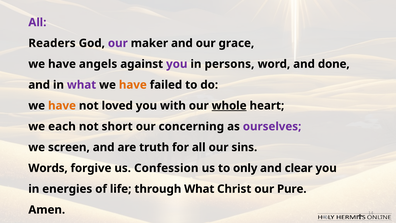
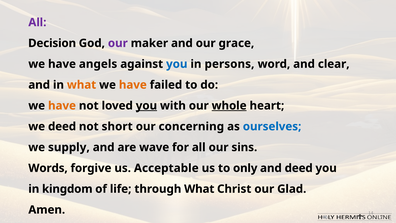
Readers: Readers -> Decision (52, 43)
you colour: purple -> blue (177, 64)
done: done -> clear (334, 64)
what colour: purple -> orange (82, 85)
you underline: none -> present (146, 106)
we each: each -> deed (62, 126)
ourselves colour: purple -> blue (272, 126)
screen: screen -> supply (69, 147)
truth: truth -> wave (154, 147)
Confession: Confession -> Acceptable (166, 168)
and clear: clear -> deed (299, 168)
energies: energies -> kingdom (67, 189)
Pure: Pure -> Glad (292, 189)
